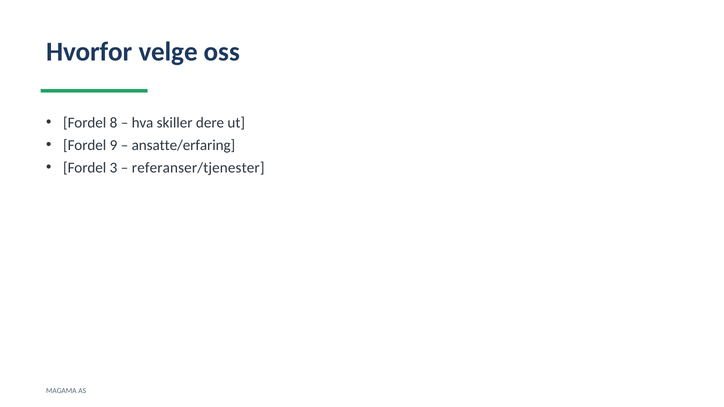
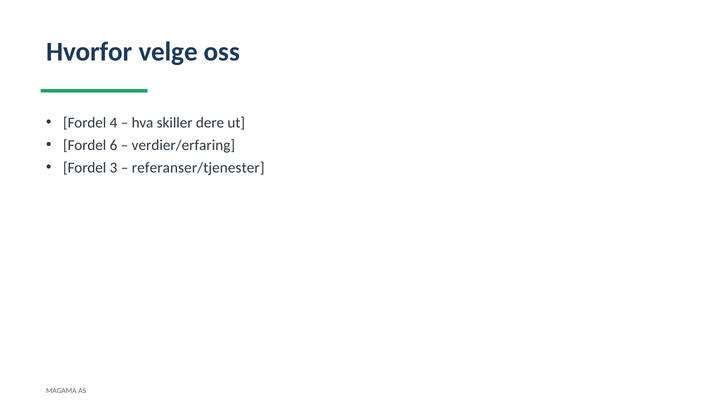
8: 8 -> 4 (114, 123)
9: 9 -> 6 (114, 145)
ansatte/erfaring: ansatte/erfaring -> verdier/erfaring (183, 145)
